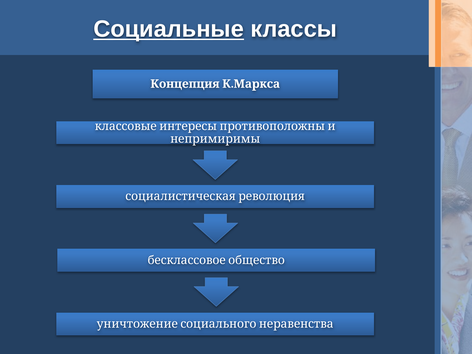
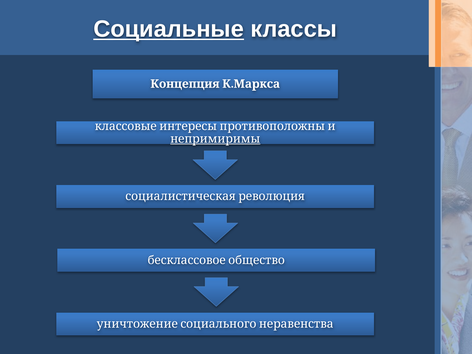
непримиримы underline: none -> present (215, 139)
